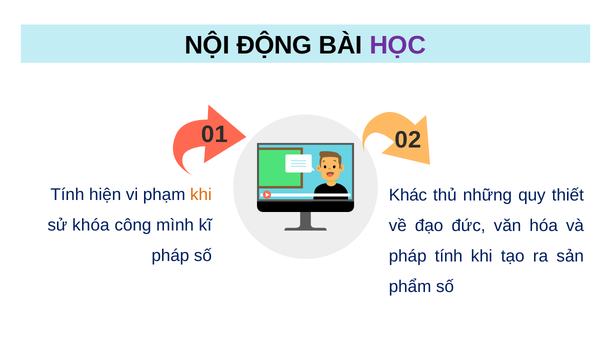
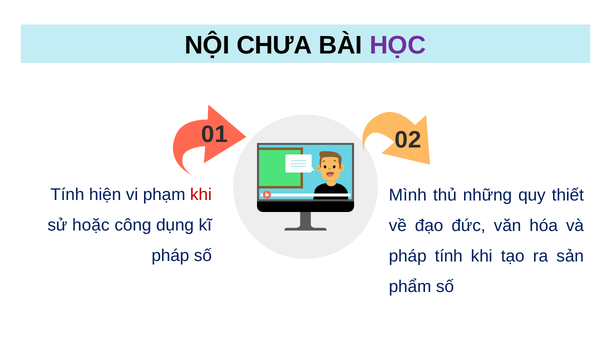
ĐỘNG: ĐỘNG -> CHƯA (274, 46)
khi colour: orange -> red (201, 195)
Khác: Khác -> Mình (408, 195)
khóa: khóa -> hoặc (91, 226)
mình: mình -> dụng (175, 226)
